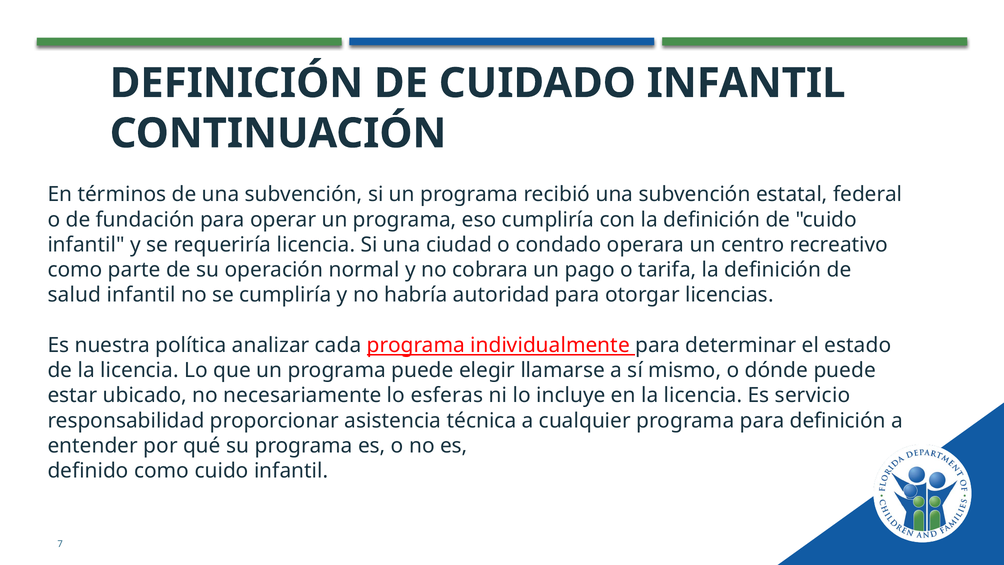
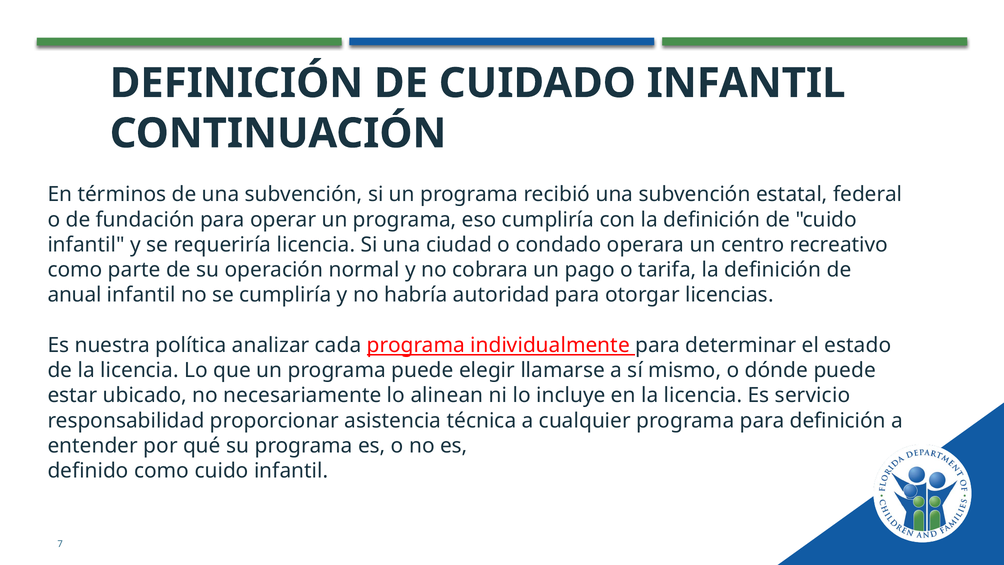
salud: salud -> anual (75, 295)
esferas: esferas -> alinean (447, 395)
